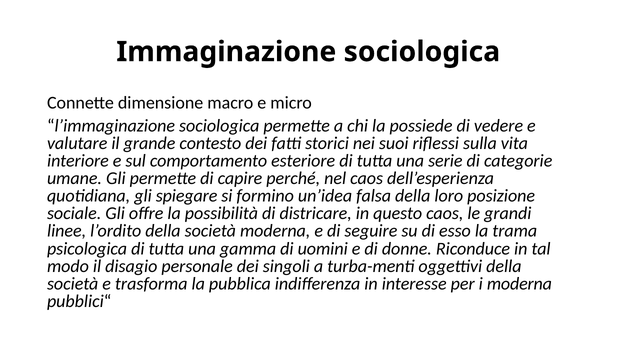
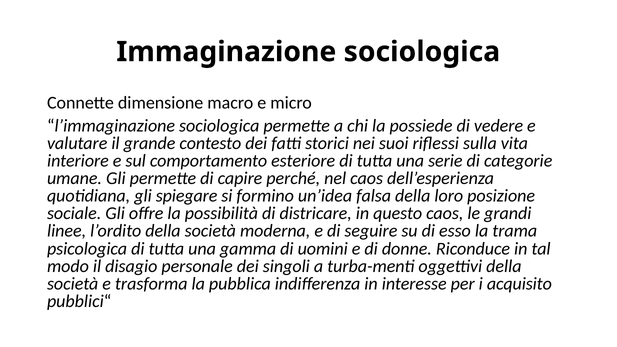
i moderna: moderna -> acquisito (519, 284)
